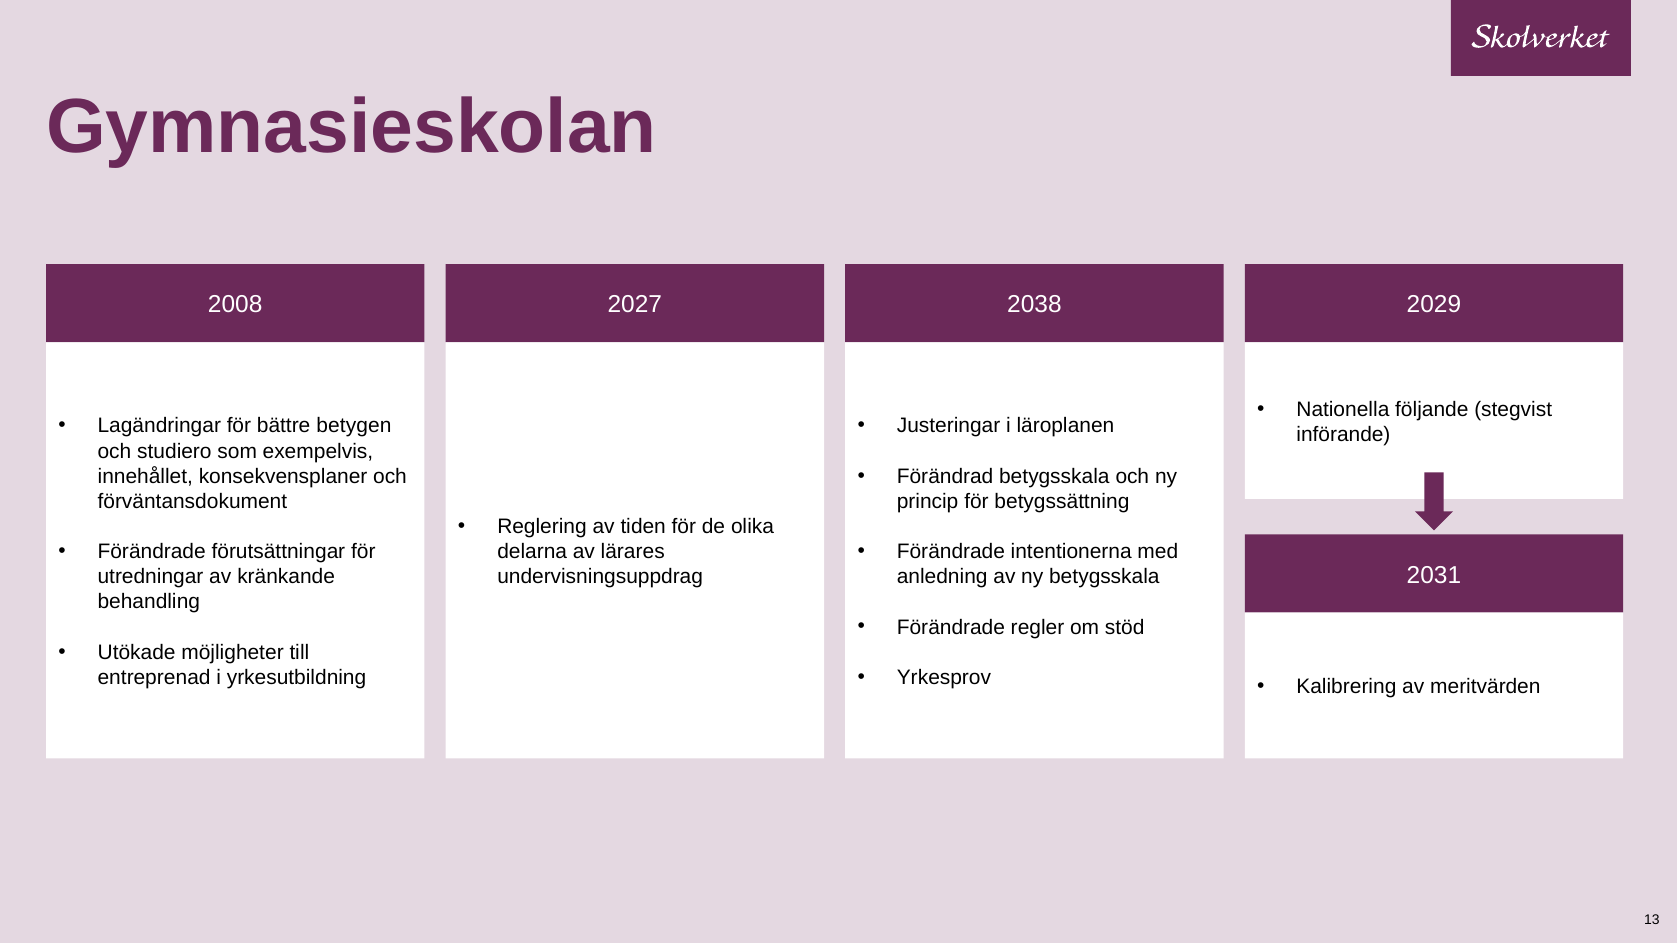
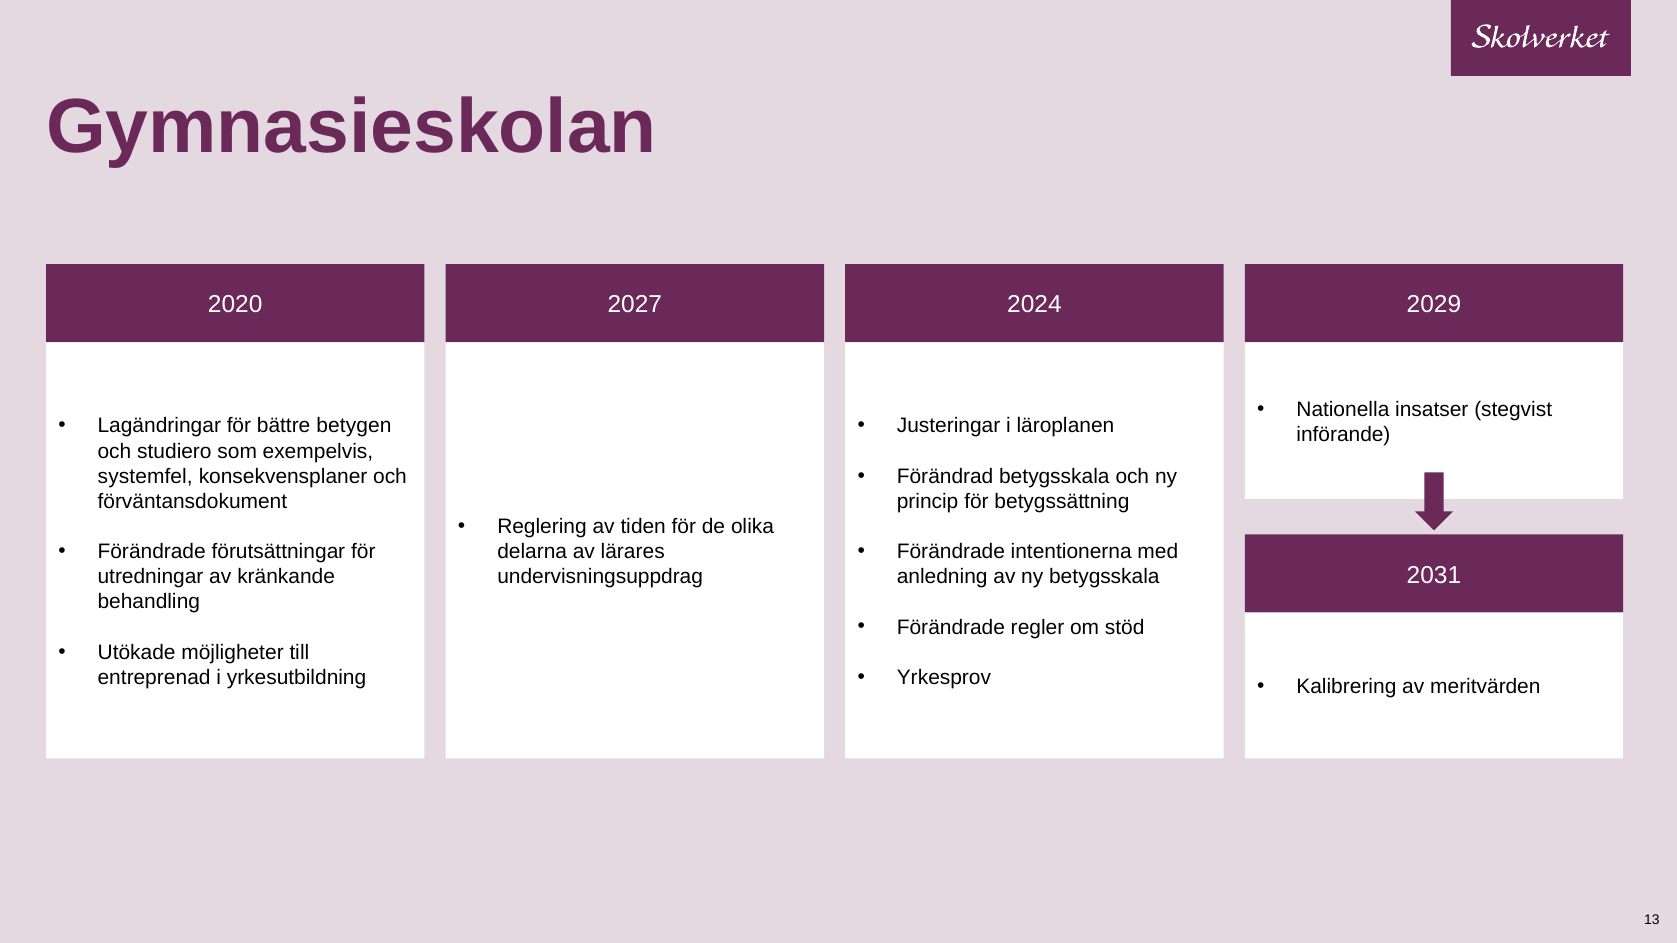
2008: 2008 -> 2020 (235, 305)
2038: 2038 -> 2024 (1034, 305)
följande: följande -> insatser (1432, 410)
innehållet: innehållet -> systemfel (145, 476)
